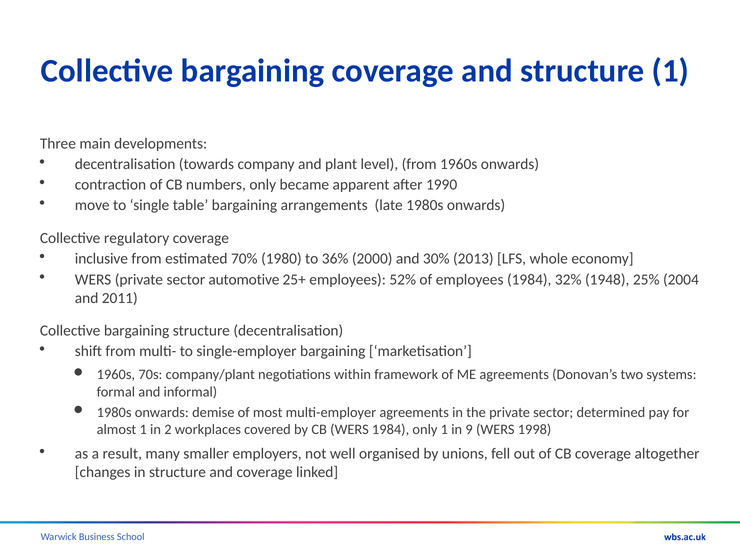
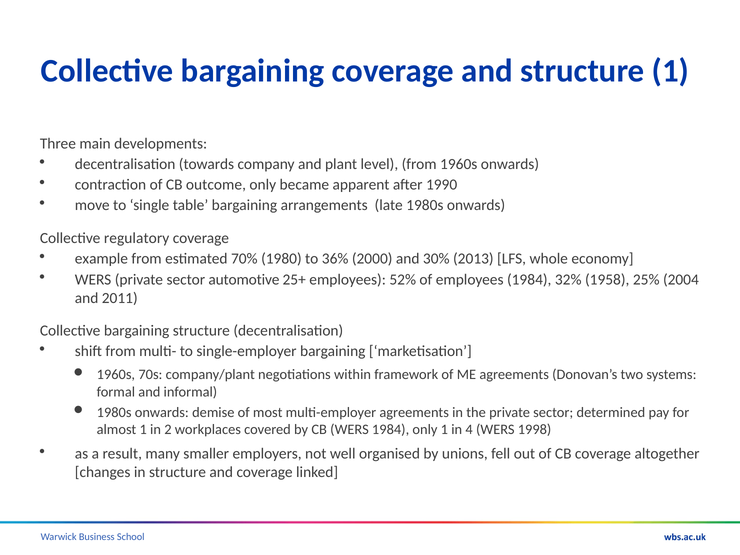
numbers: numbers -> outcome (216, 185)
inclusive: inclusive -> example (101, 259)
1948: 1948 -> 1958 (607, 279)
9: 9 -> 4 (469, 430)
